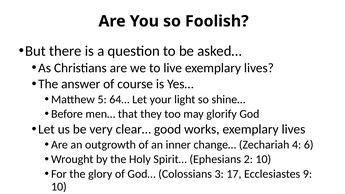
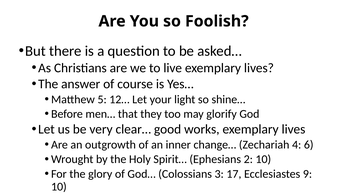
64…: 64… -> 12… (119, 99)
